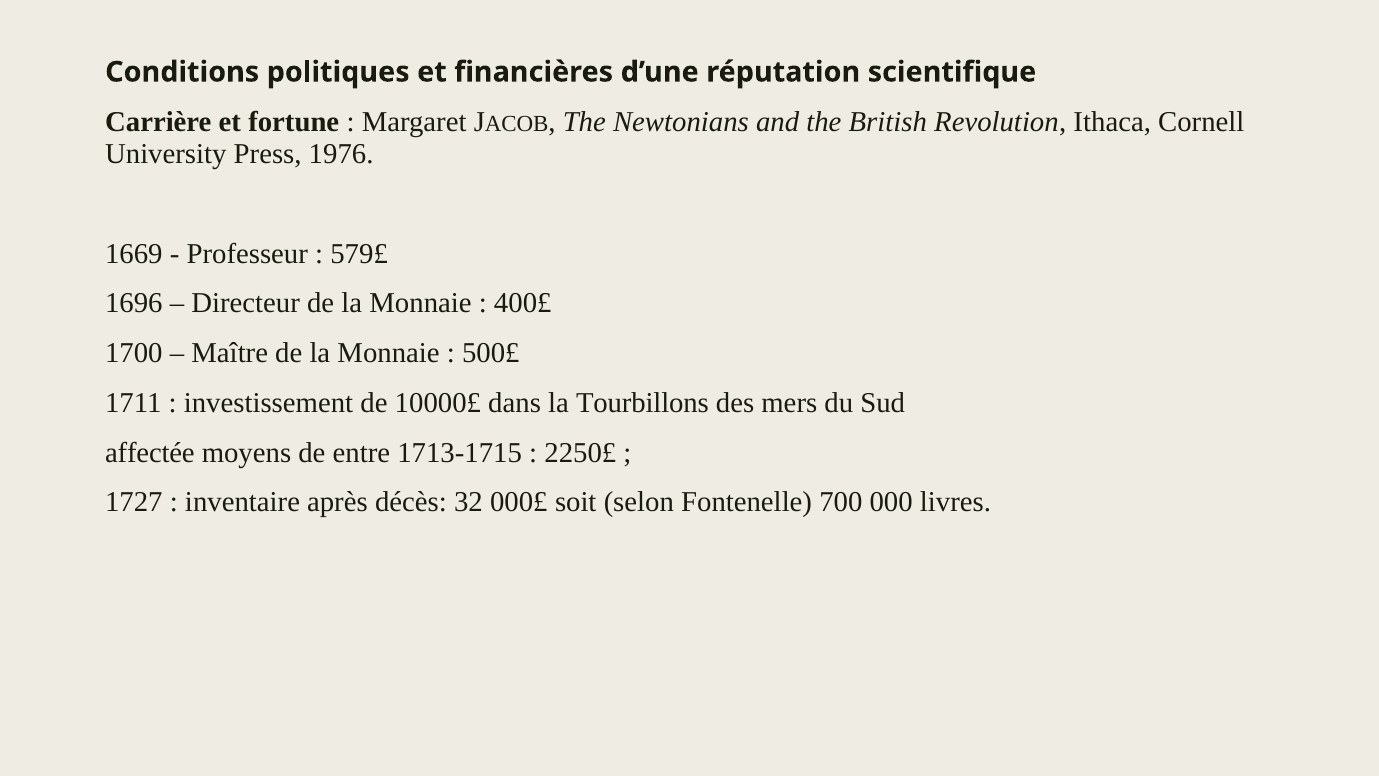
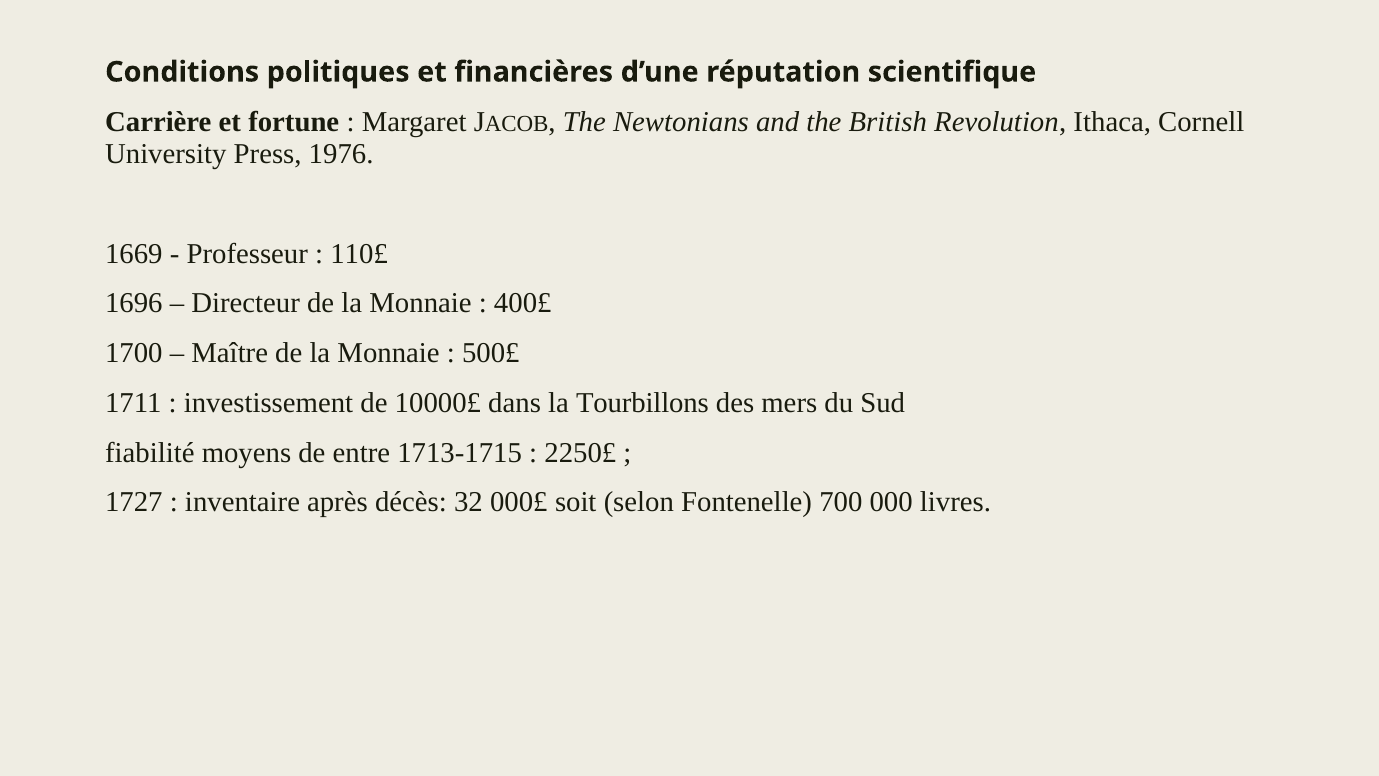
579£: 579£ -> 110£ (359, 254)
affectée: affectée -> fiabilité (150, 452)
